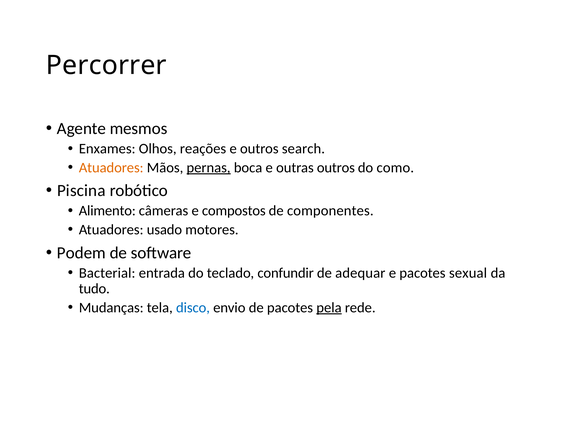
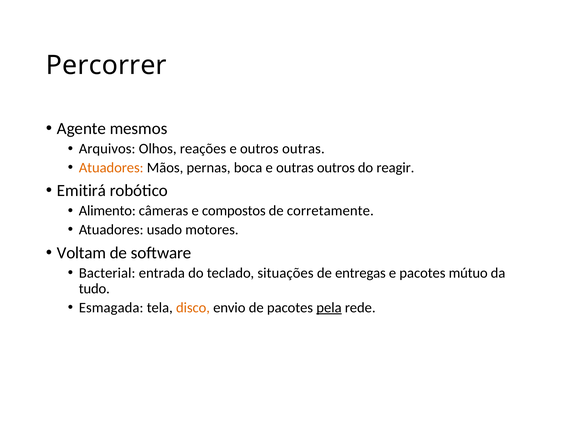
Enxames: Enxames -> Arquivos (107, 149)
outros search: search -> outras (303, 149)
pernas underline: present -> none (209, 168)
como: como -> reagir (395, 168)
Piscina: Piscina -> Emitirá (81, 191)
componentes: componentes -> corretamente (330, 211)
Podem: Podem -> Voltam (81, 253)
confundir: confundir -> situações (285, 273)
adequar: adequar -> entregas (360, 273)
sexual: sexual -> mútuo (468, 273)
Mudanças: Mudanças -> Esmagada (111, 308)
disco colour: blue -> orange (193, 308)
